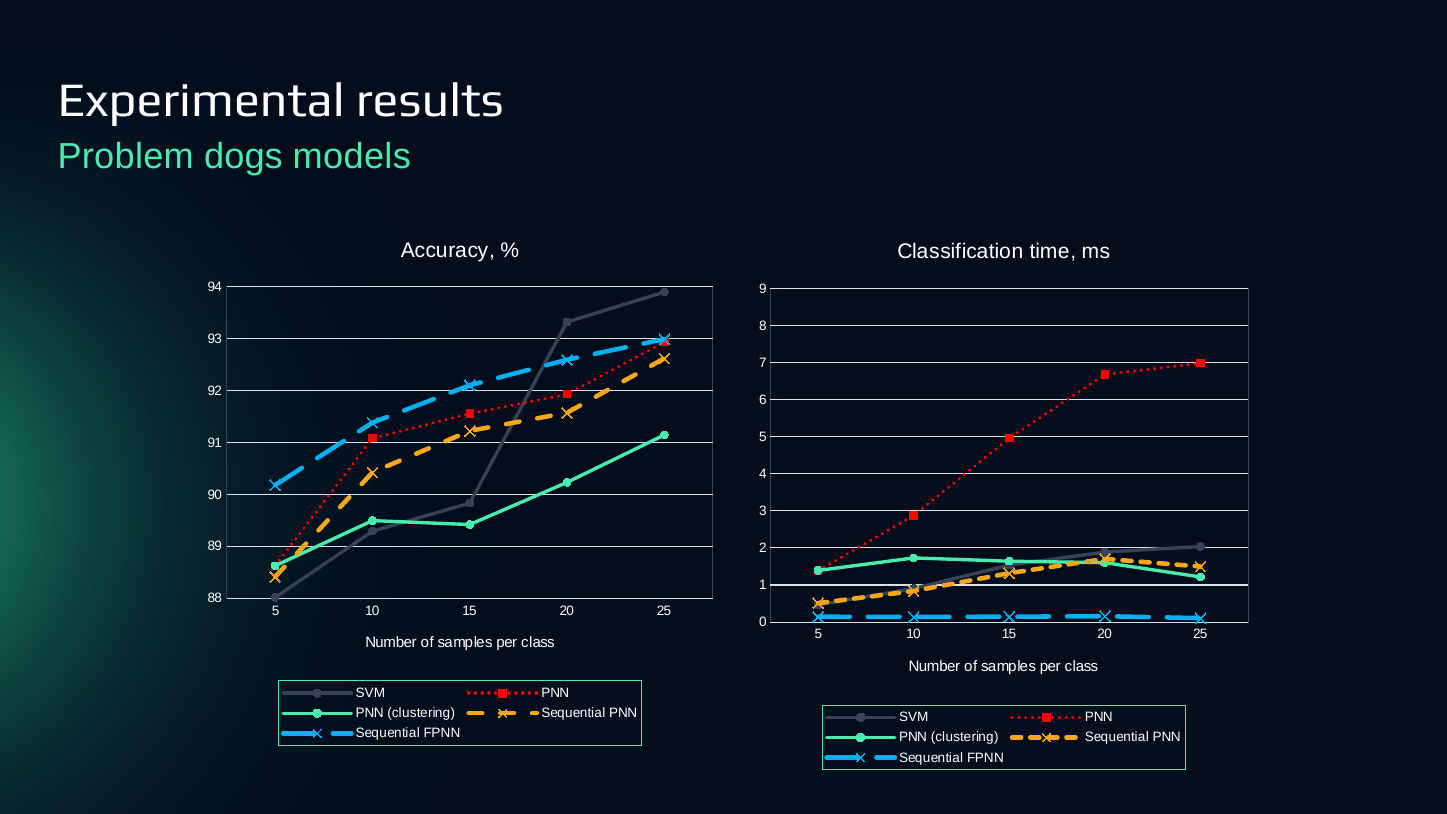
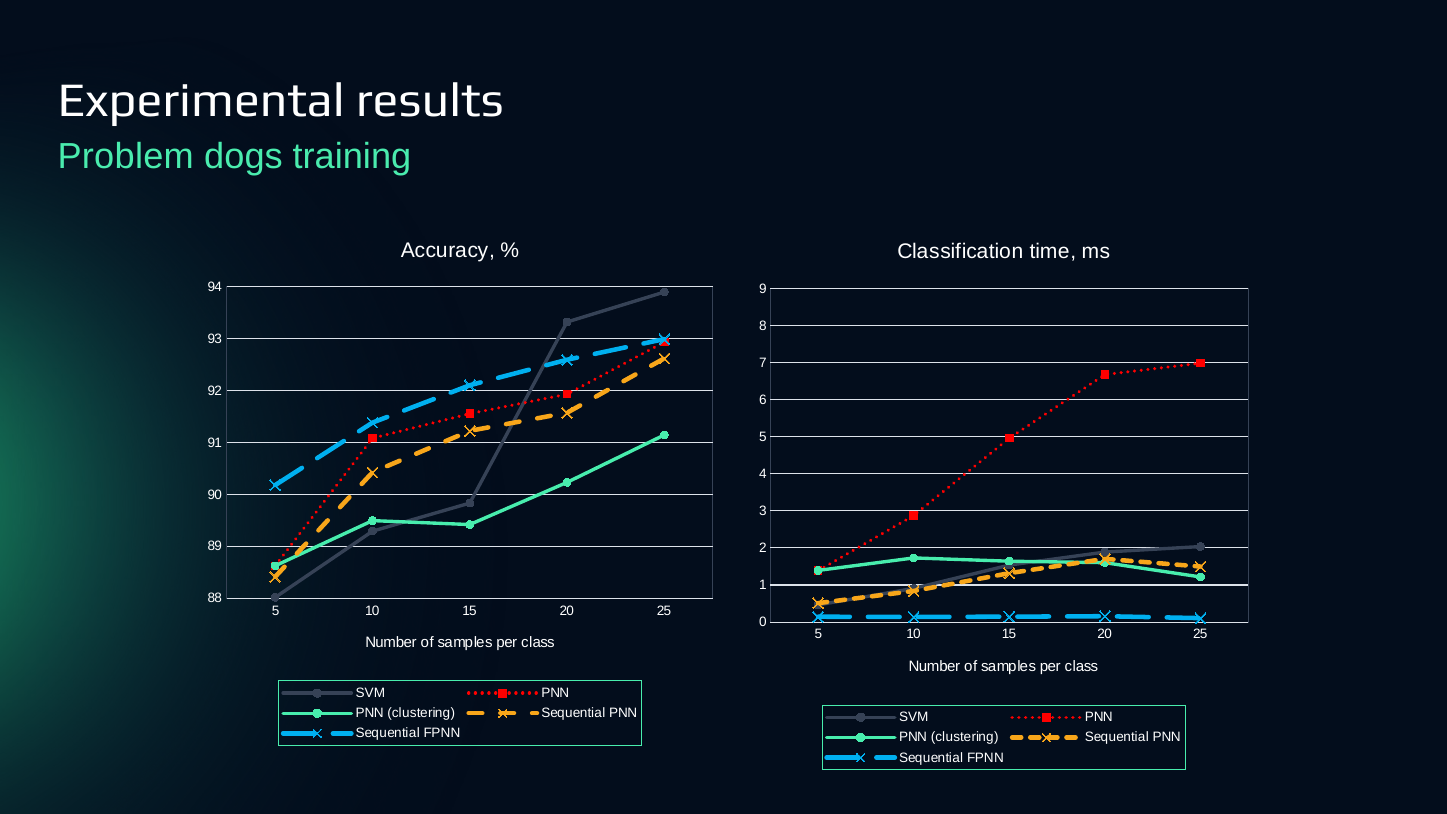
models: models -> training (352, 157)
